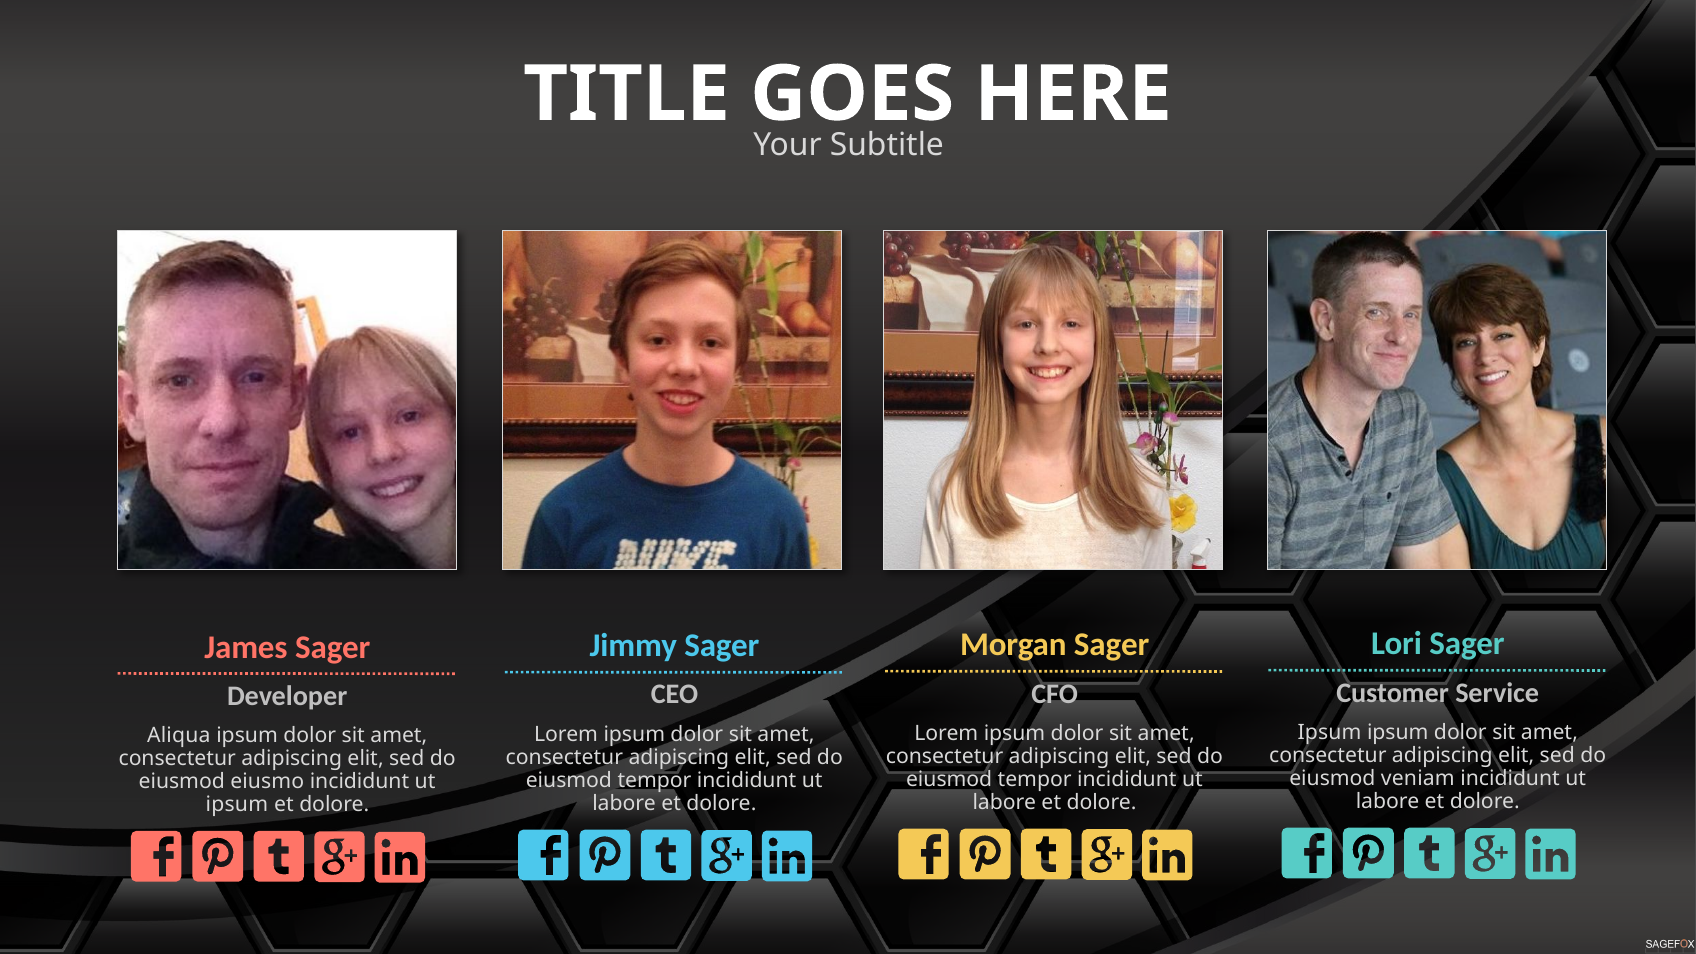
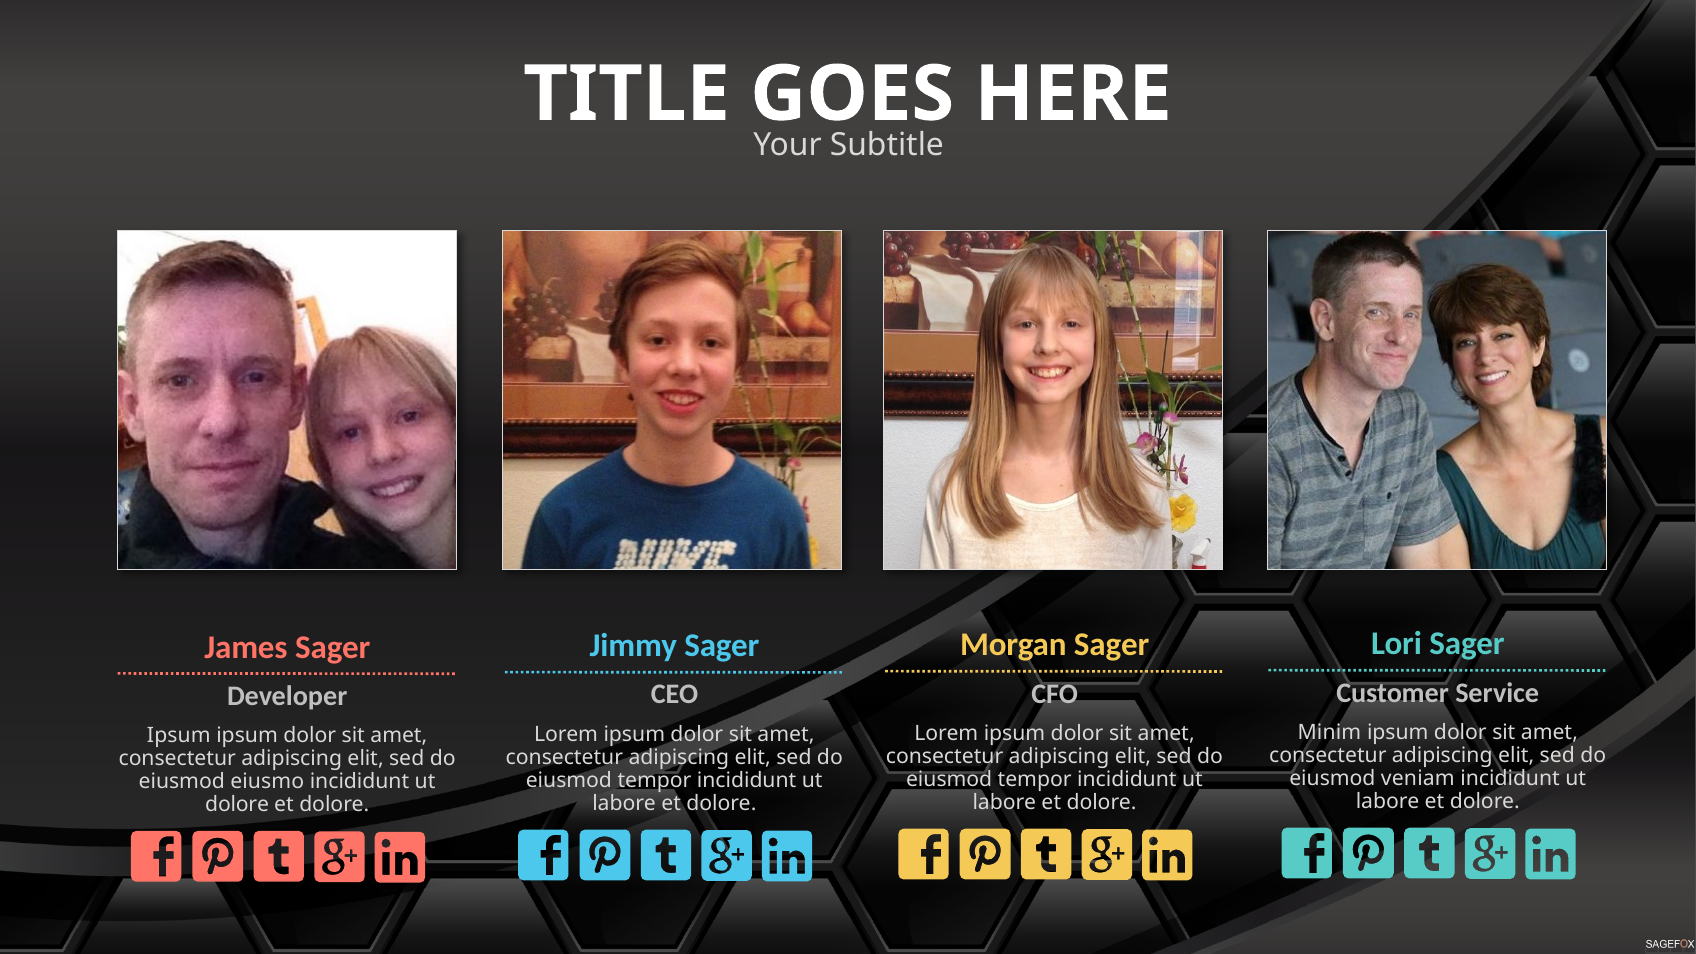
Ipsum: Ipsum -> Minim (1329, 733)
Aliqua: Aliqua -> Ipsum (179, 736)
ipsum: ipsum -> dolore (237, 804)
